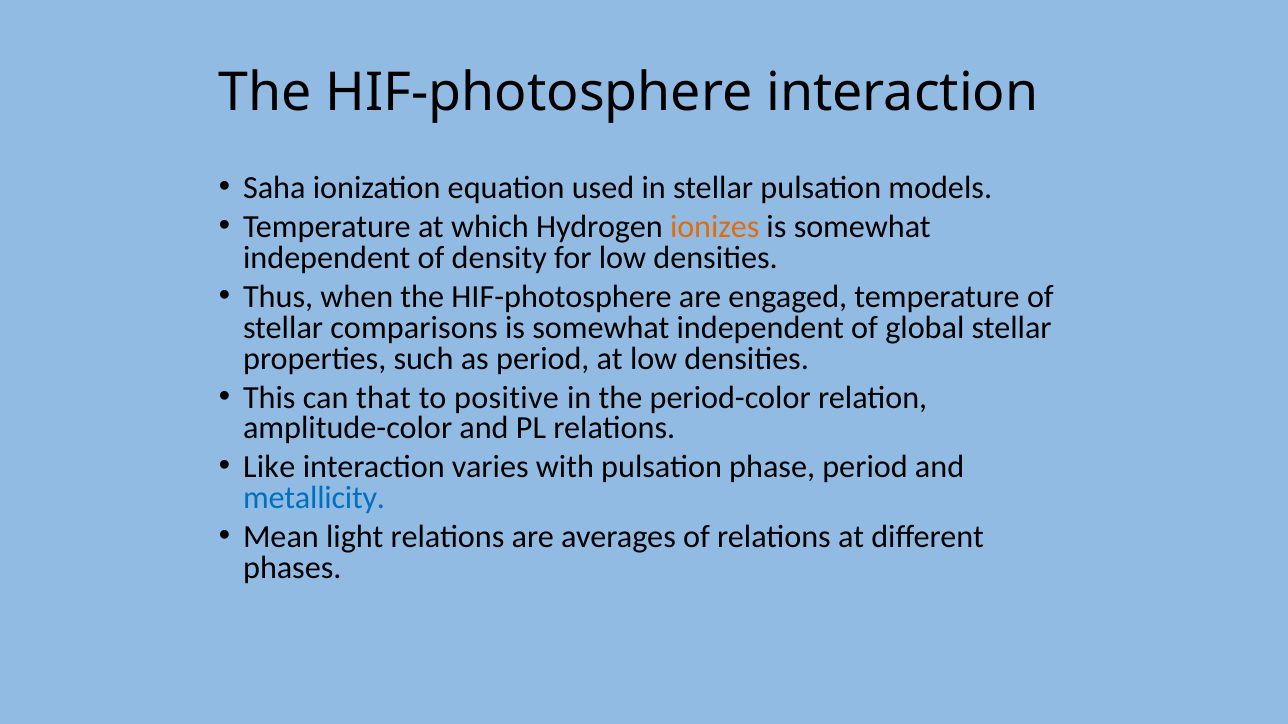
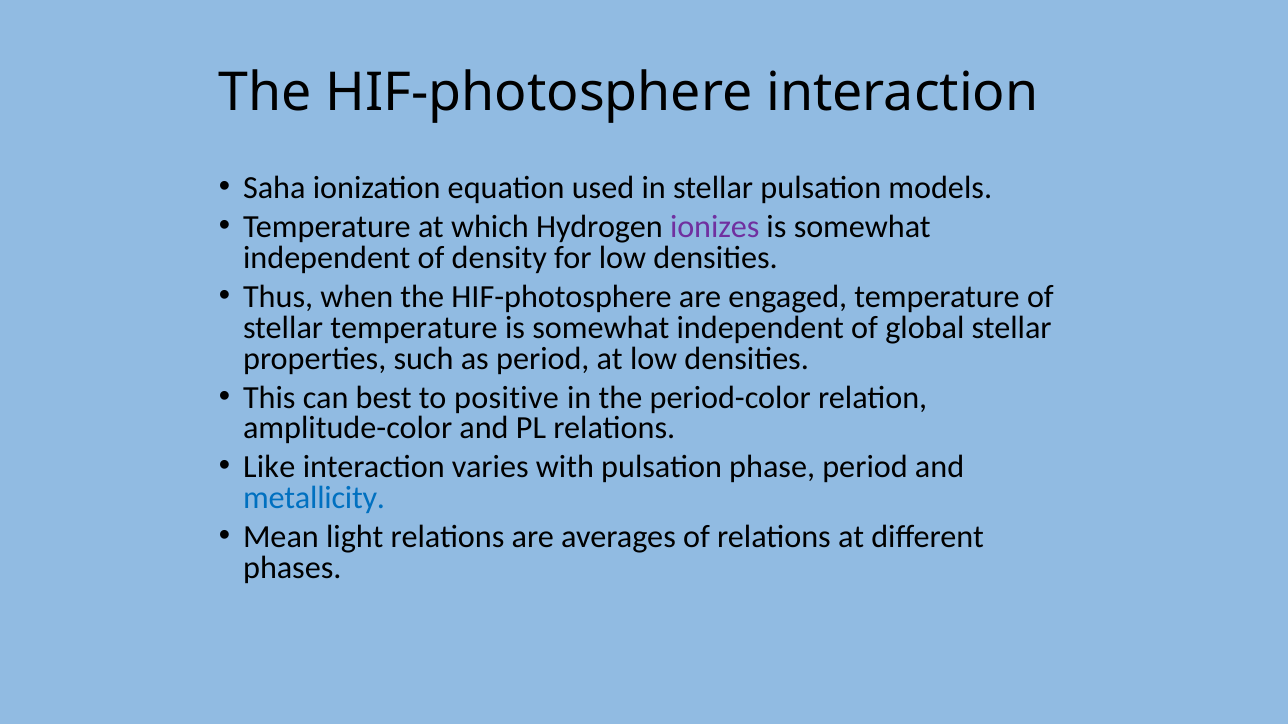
ionizes colour: orange -> purple (715, 227)
stellar comparisons: comparisons -> temperature (414, 328)
that: that -> best (384, 398)
